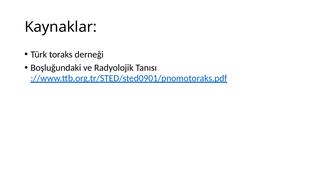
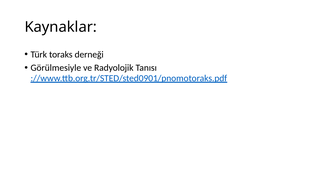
Boşluğundaki: Boşluğundaki -> Görülmesiyle (56, 68)
